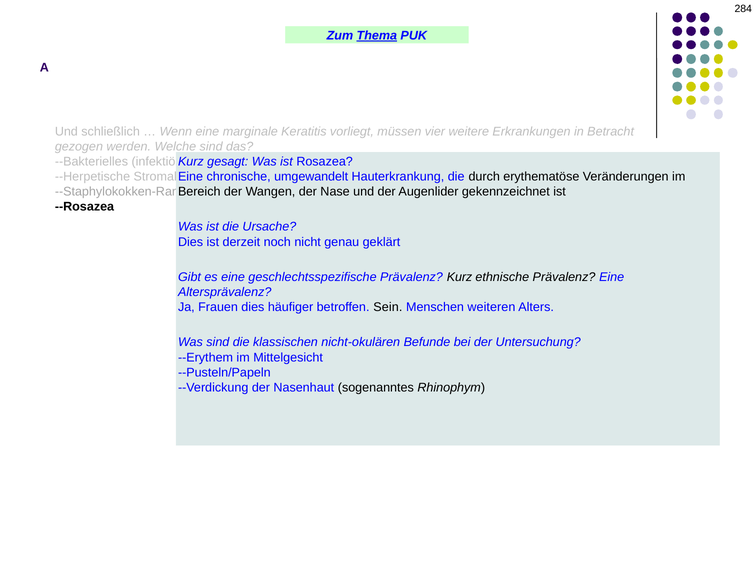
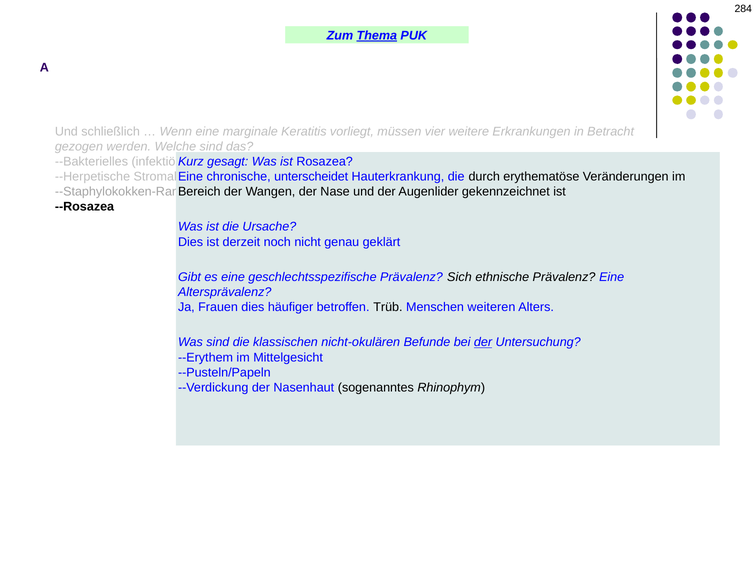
umgewandelt: umgewandelt -> unterscheidet (311, 177)
Prävalenz Kurz: Kurz -> Sich (459, 277)
Sein: Sein -> Trüb (388, 307)
der underline: none -> present (483, 343)
